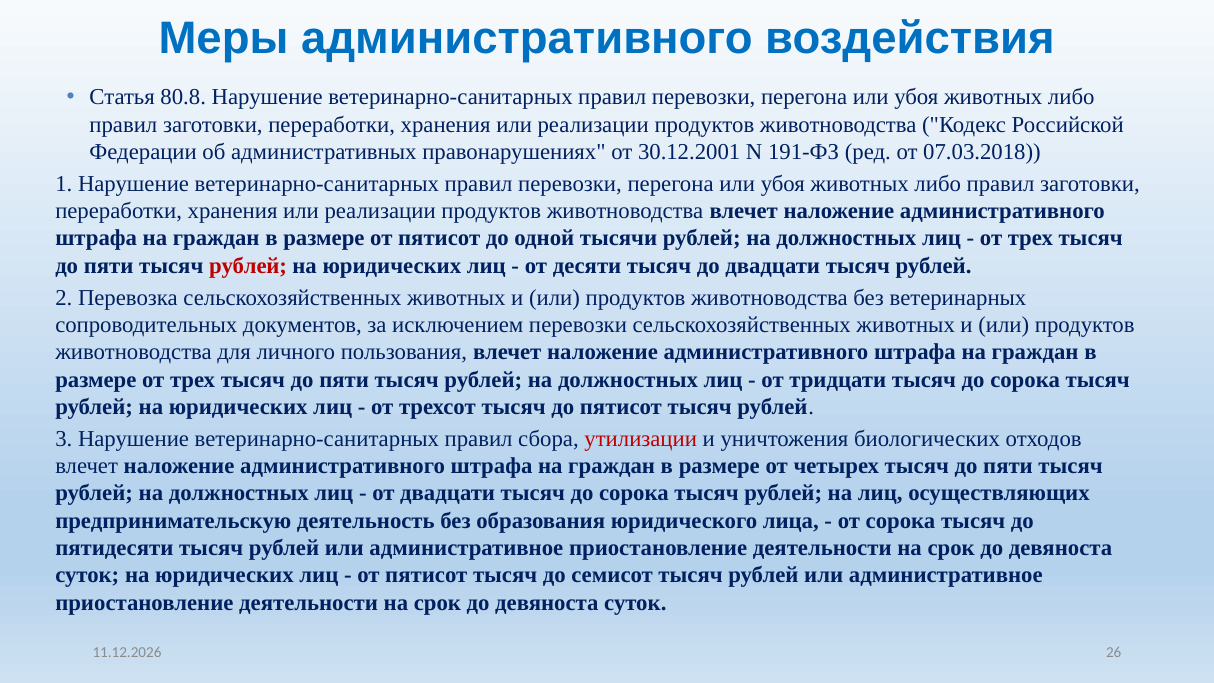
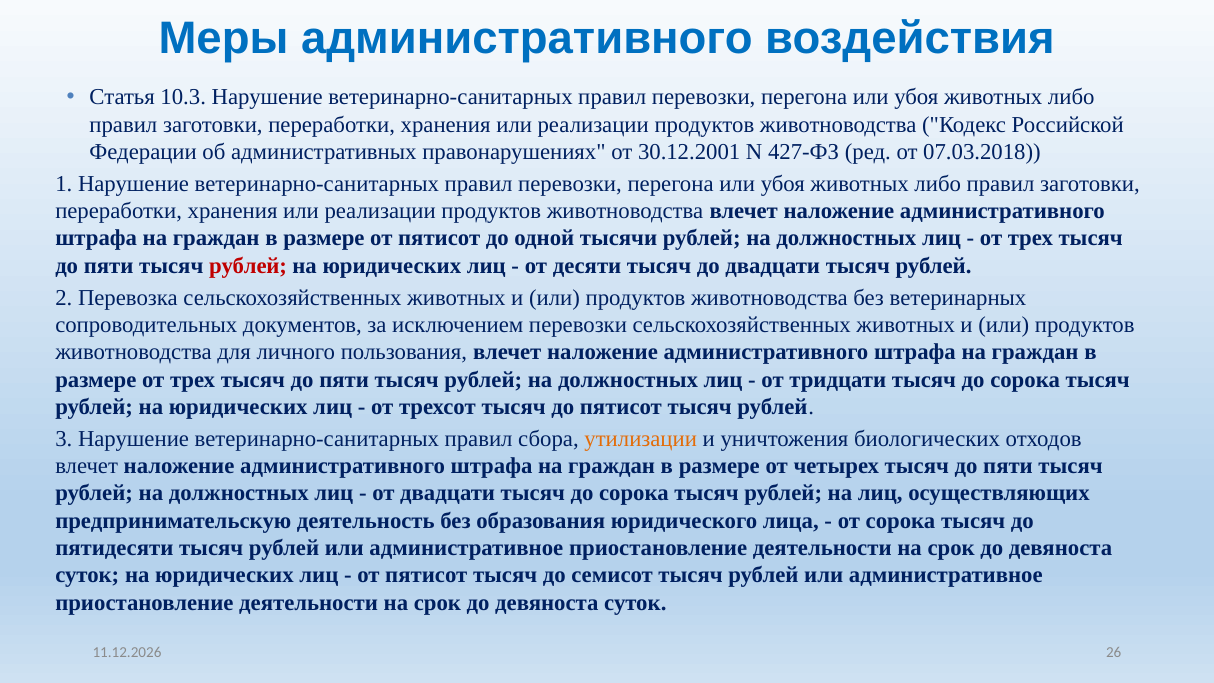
80.8: 80.8 -> 10.3 (183, 97)
191-ФЗ: 191-ФЗ -> 427-ФЗ (804, 152)
утилизации colour: red -> orange (641, 439)
